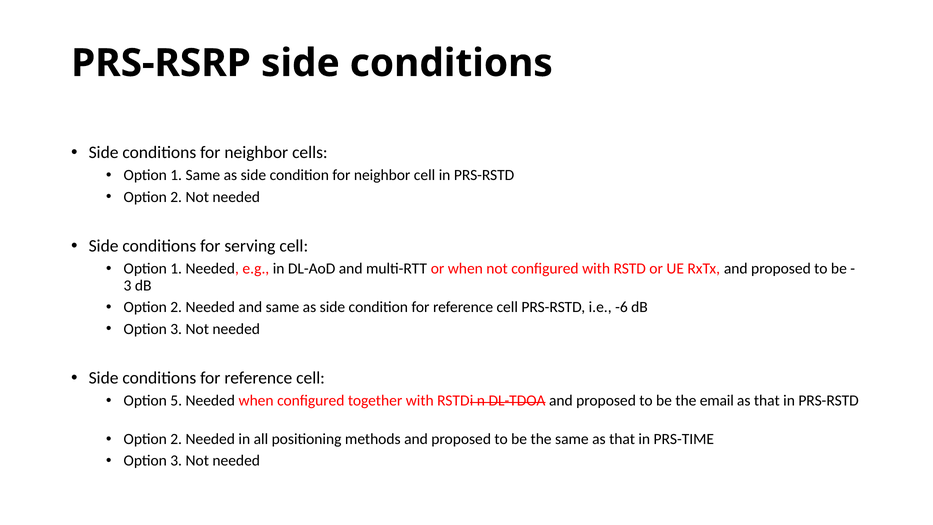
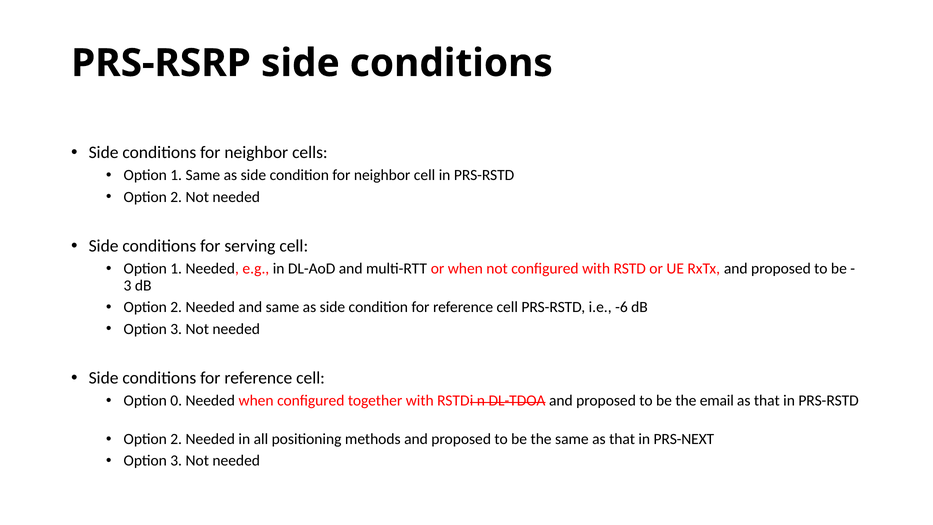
5: 5 -> 0 (176, 401)
PRS-TIME: PRS-TIME -> PRS-NEXT (684, 439)
